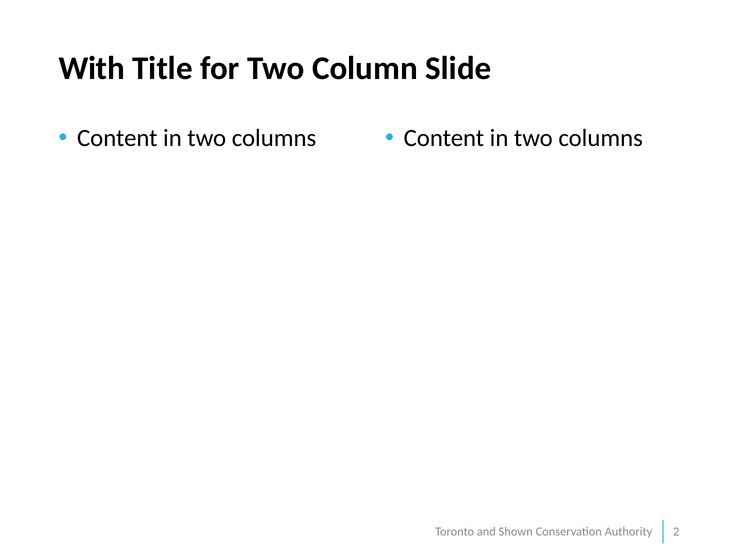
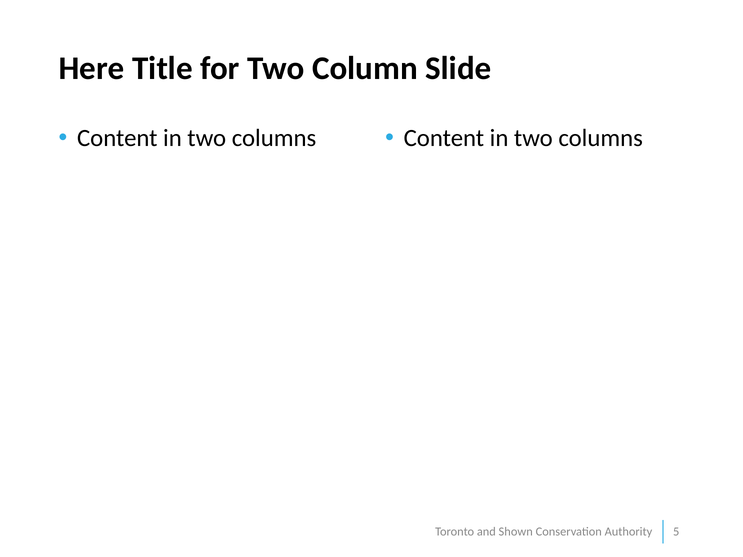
With: With -> Here (92, 69)
2: 2 -> 5 (676, 532)
